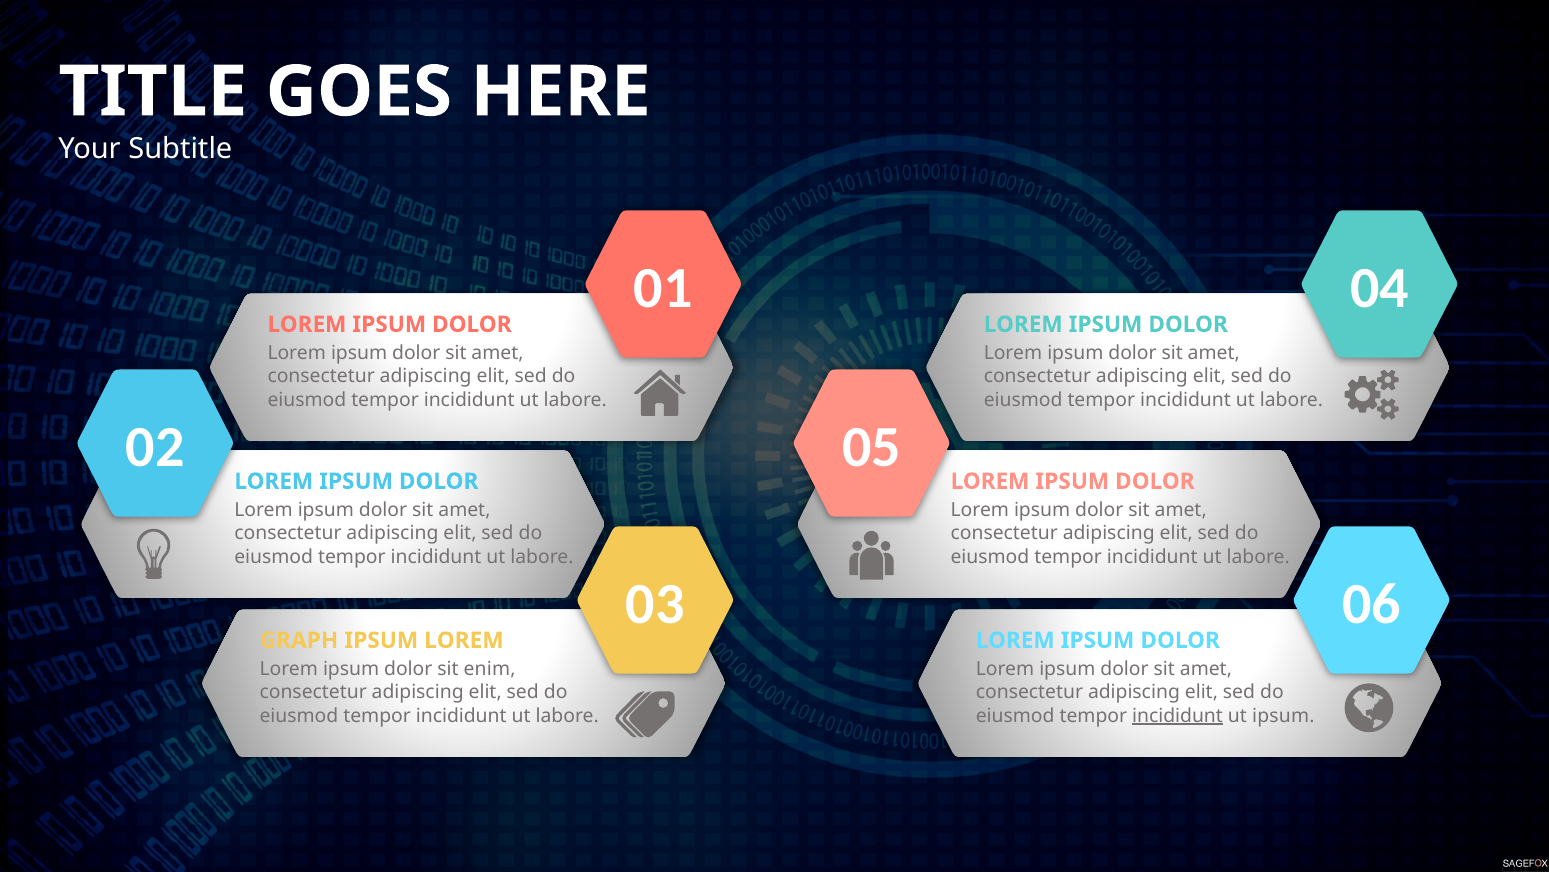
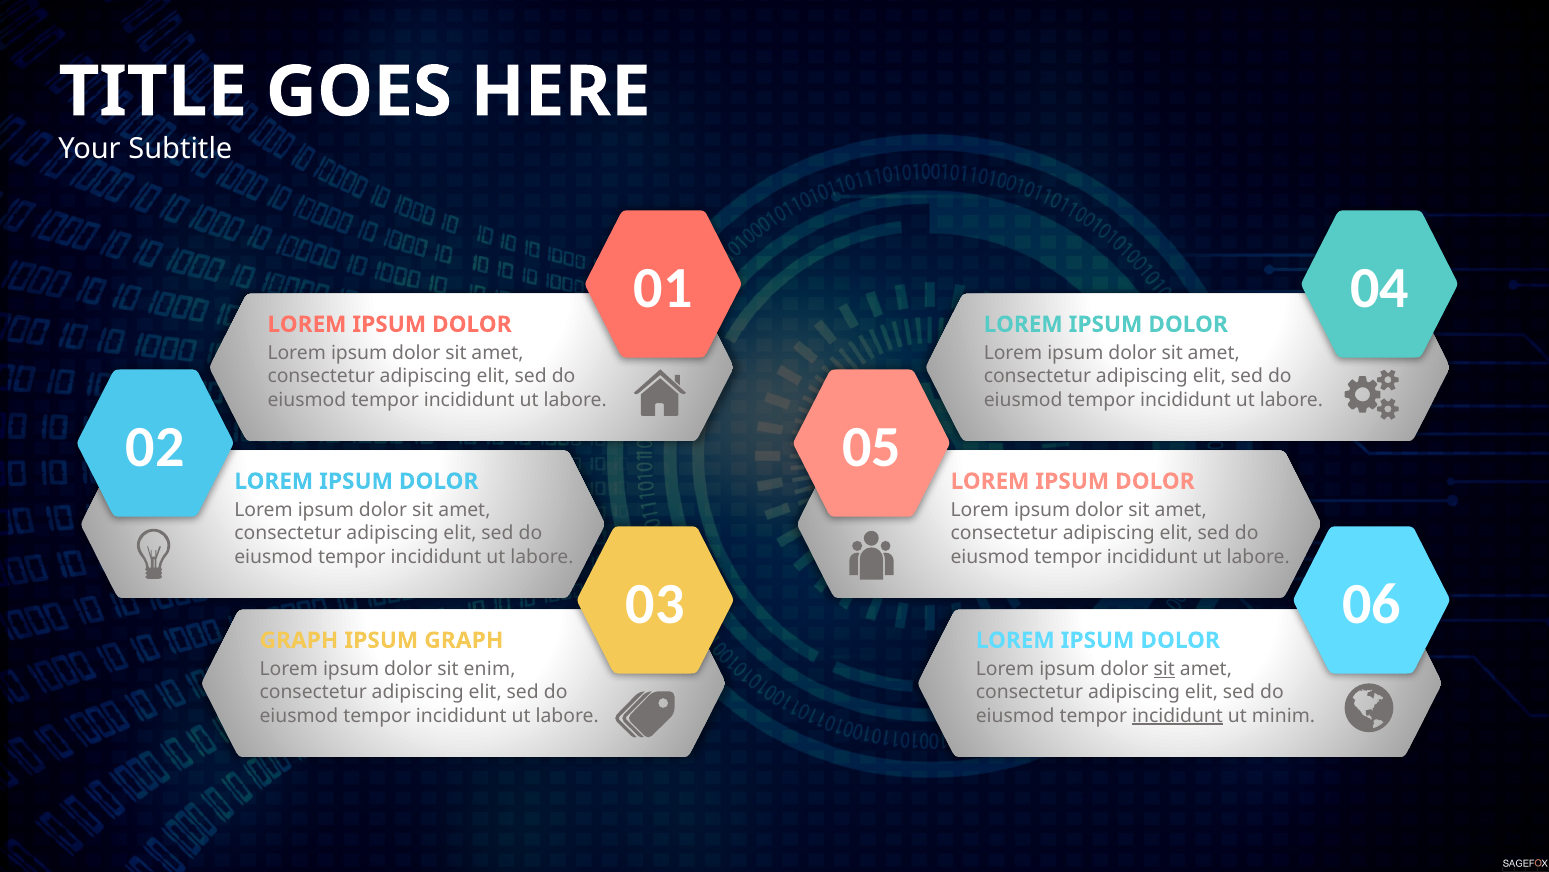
IPSUM LOREM: LOREM -> GRAPH (464, 640)
sit underline: none -> present (1164, 669)
ut ipsum: ipsum -> minim (1283, 715)
